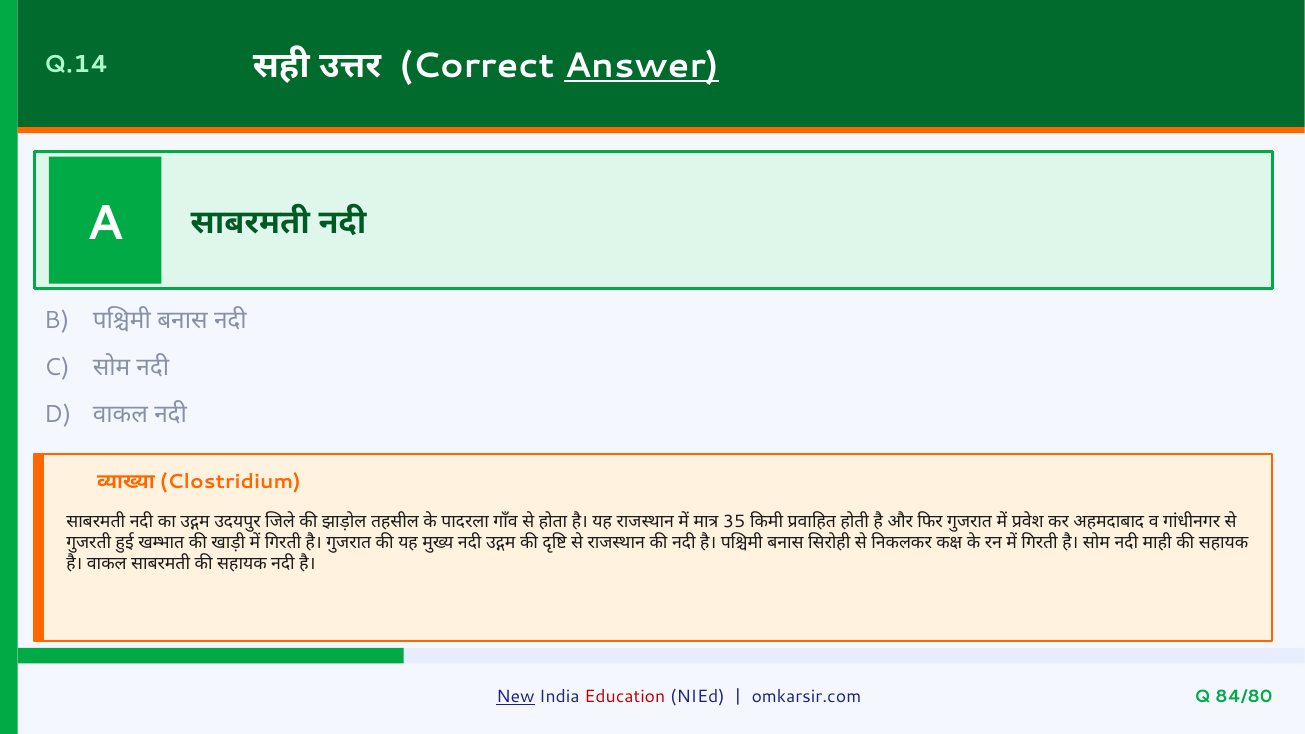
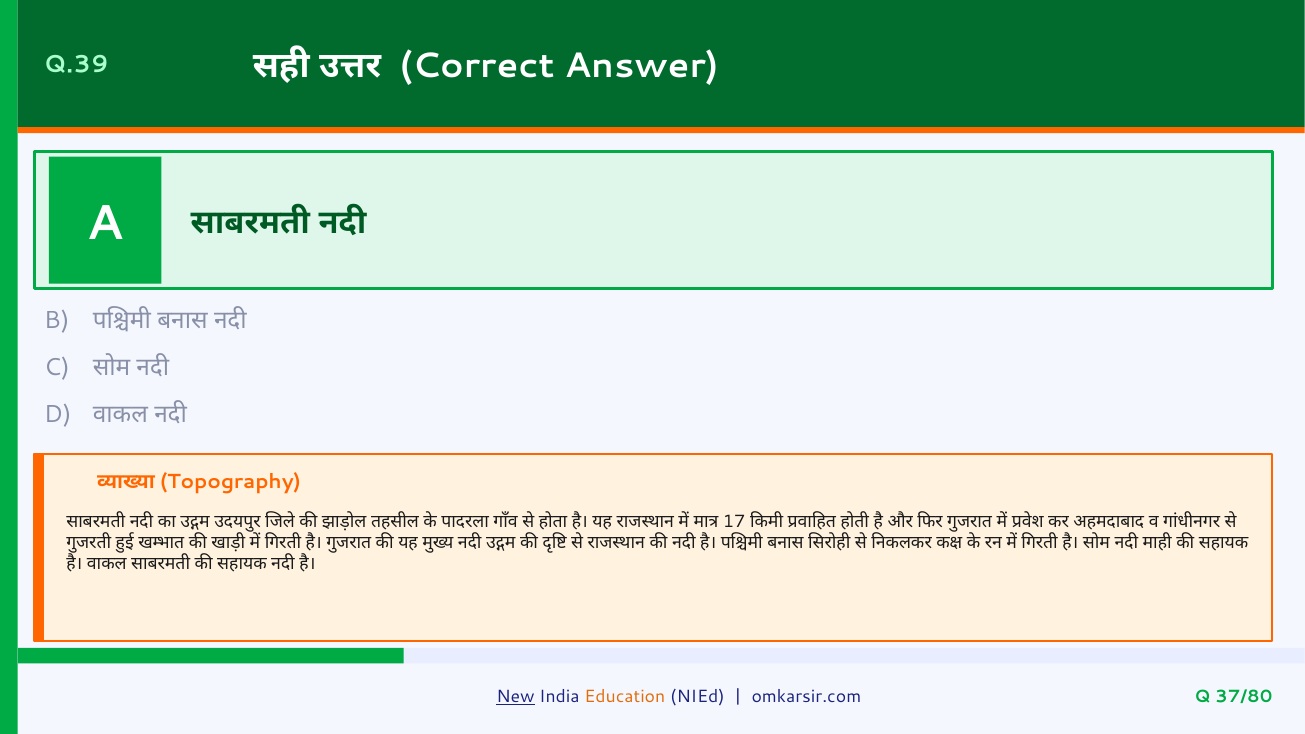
Q.14: Q.14 -> Q.39 (76, 64)
Answer underline: present -> none (642, 66)
Clostridium: Clostridium -> Topography (230, 482)
35: 35 -> 17 (734, 522)
Education colour: red -> orange (625, 697)
84/80: 84/80 -> 37/80 (1244, 697)
